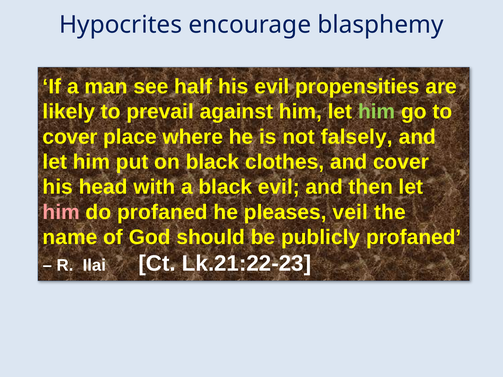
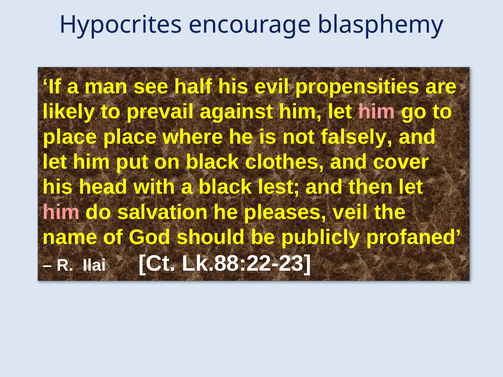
him colour: light green -> pink (377, 112)
cover: cover -> place (70, 137)
black evil: evil -> lest (279, 187)
do profaned: profaned -> salvation (162, 212)
Lk.21:22-23: Lk.21:22-23 -> Lk.88:22-23 (247, 264)
